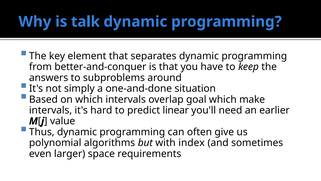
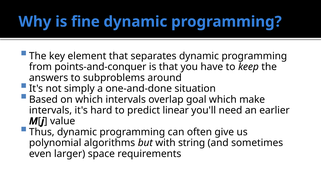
talk: talk -> fine (85, 22)
better-and-conquer: better-and-conquer -> points-and-conquer (100, 67)
index: index -> string (192, 143)
